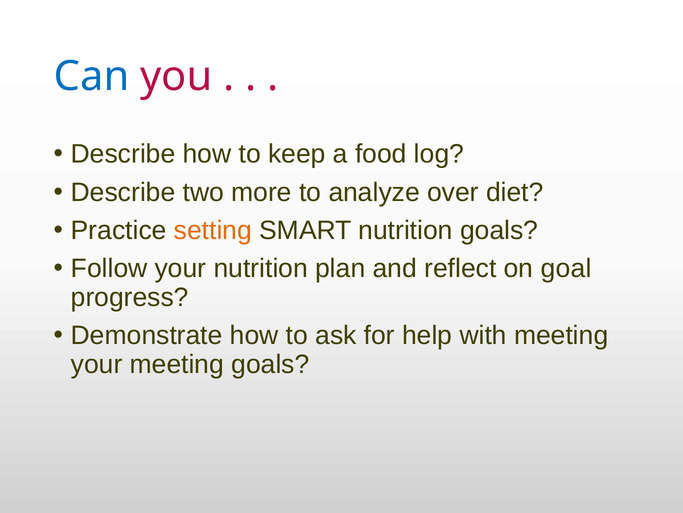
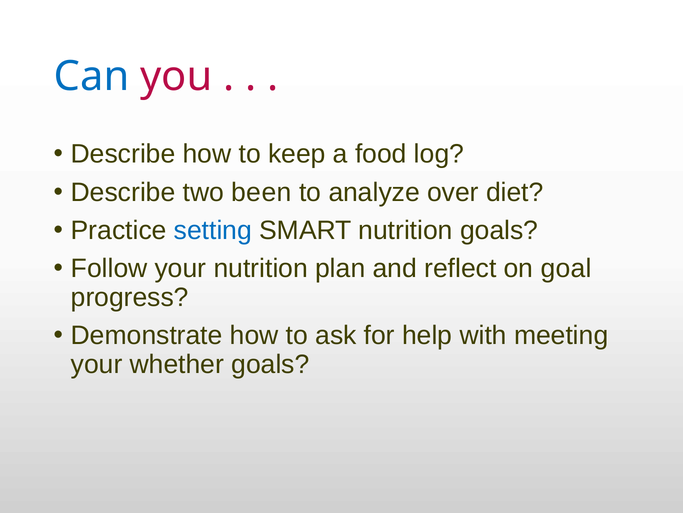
more: more -> been (261, 192)
setting colour: orange -> blue (213, 230)
your meeting: meeting -> whether (177, 364)
